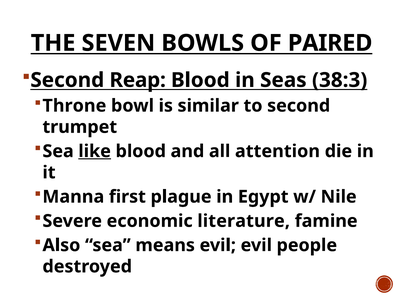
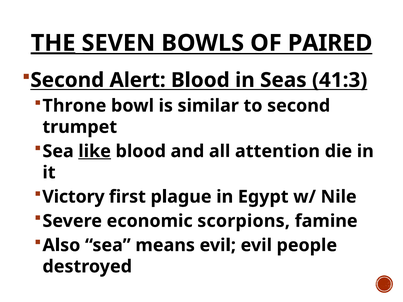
THE underline: none -> present (53, 43)
Reap: Reap -> Alert (138, 80)
38:3: 38:3 -> 41:3 (340, 80)
Manna: Manna -> Victory (73, 197)
literature: literature -> scorpions (244, 221)
